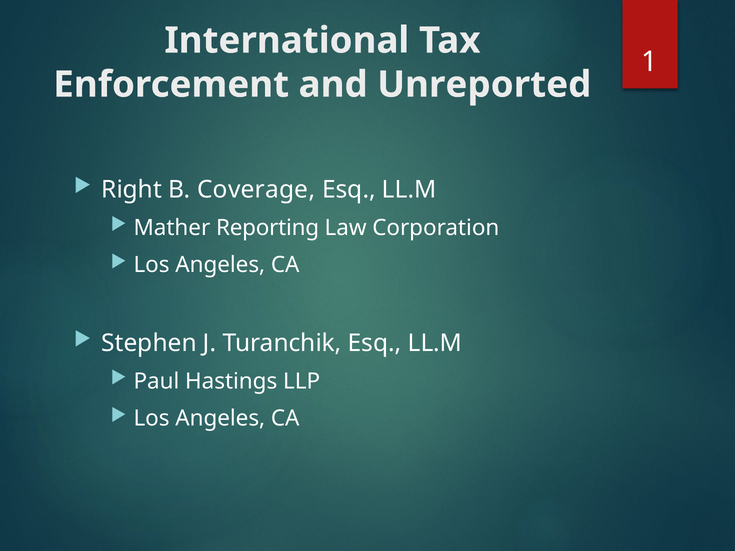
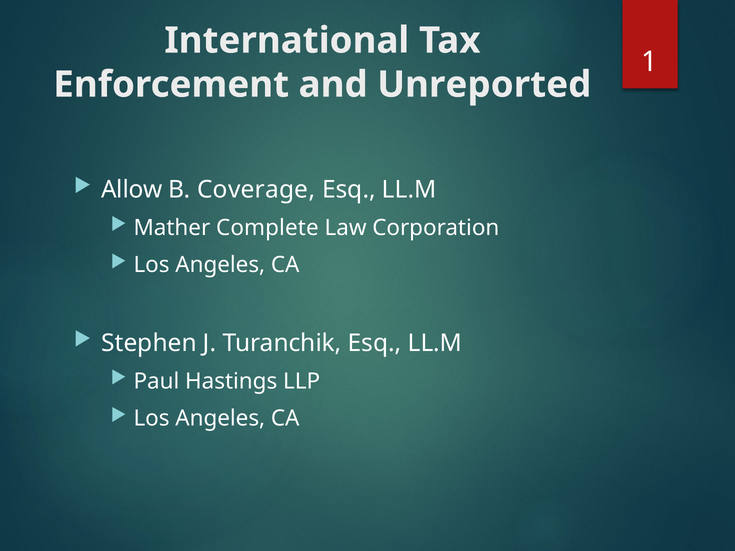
Right: Right -> Allow (132, 190)
Reporting: Reporting -> Complete (267, 228)
